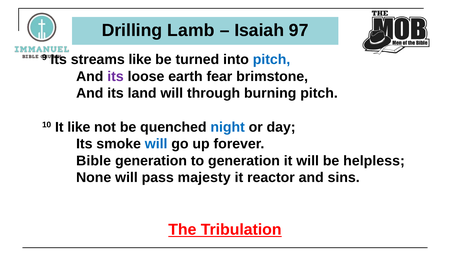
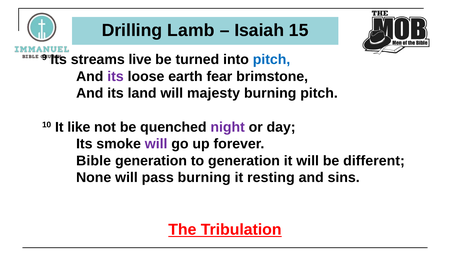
97: 97 -> 15 (299, 30)
streams like: like -> live (140, 60)
through: through -> majesty (214, 93)
night colour: blue -> purple (228, 127)
will colour: blue -> purple (156, 144)
helpless: helpless -> different (374, 161)
pass majesty: majesty -> burning (204, 178)
reactor: reactor -> resting (271, 178)
